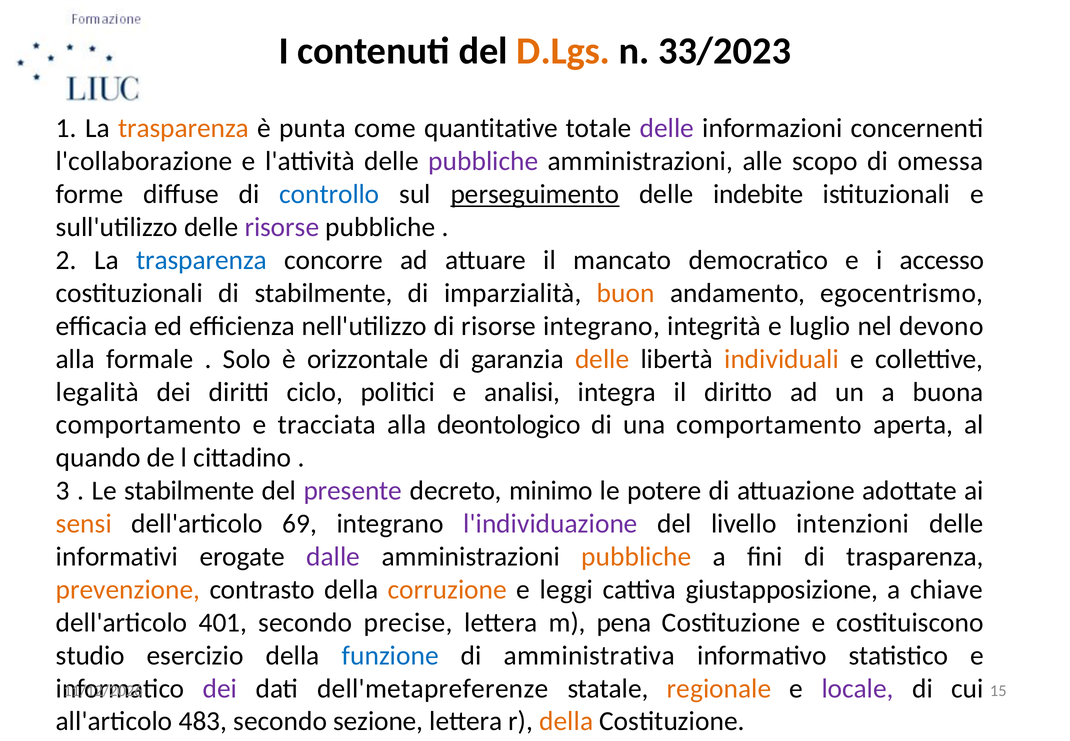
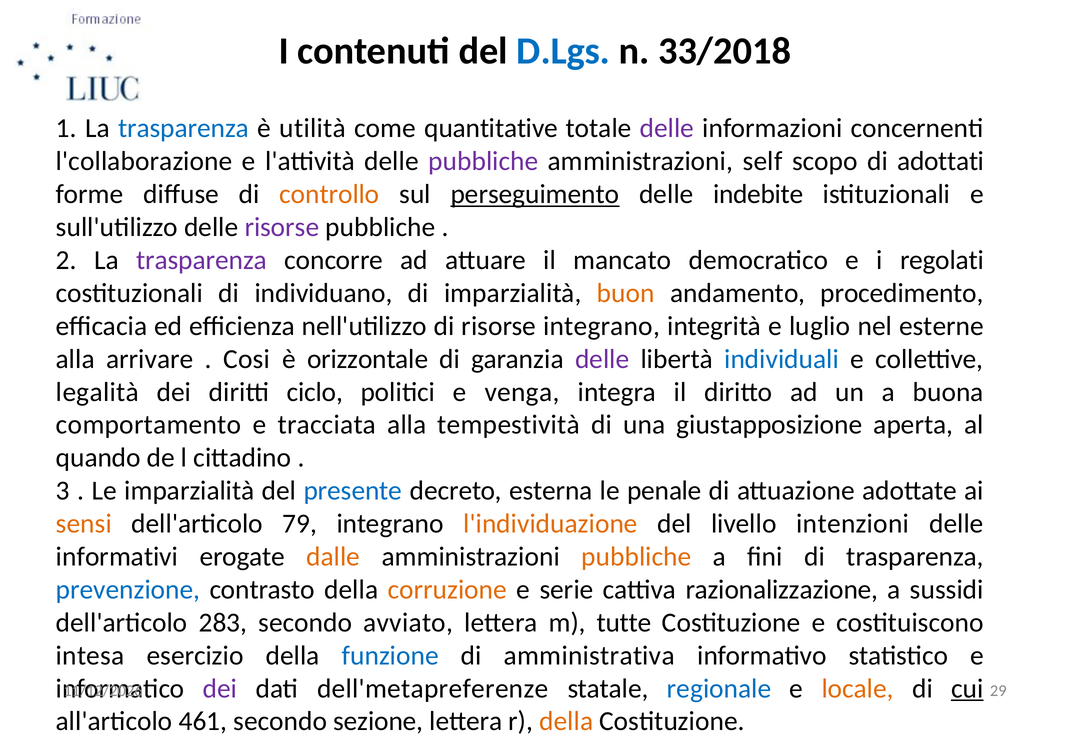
D.Lgs colour: orange -> blue (563, 51)
33/2023: 33/2023 -> 33/2018 (725, 51)
trasparenza colour: orange -> blue (184, 128)
punta: punta -> utilità (313, 128)
alle: alle -> self (762, 161)
omessa: omessa -> adottati (941, 161)
controllo colour: blue -> orange (329, 194)
trasparenza colour: blue -> purple (202, 260)
accesso: accesso -> regolati (942, 260)
di stabilmente: stabilmente -> individuano (324, 293)
egocentrismo: egocentrismo -> procedimento (902, 293)
devono: devono -> esterne (941, 326)
formale: formale -> arrivare (150, 359)
Solo: Solo -> Cosi (247, 359)
delle colour: orange -> purple (602, 359)
individuali colour: orange -> blue (782, 359)
analisi: analisi -> venga (522, 392)
deontologico: deontologico -> tempestività (509, 425)
una comportamento: comportamento -> giustapposizione (769, 425)
Le stabilmente: stabilmente -> imparzialità (189, 491)
presente colour: purple -> blue (353, 491)
minimo: minimo -> esterna (551, 491)
potere: potere -> penale (664, 491)
69: 69 -> 79 (300, 524)
l'individuazione colour: purple -> orange (551, 524)
dalle colour: purple -> orange (333, 557)
prevenzione colour: orange -> blue (128, 589)
leggi: leggi -> serie (567, 589)
giustapposizione: giustapposizione -> razionalizzazione (782, 589)
chiave: chiave -> sussidi (947, 589)
401: 401 -> 283 (223, 622)
precise: precise -> avviato (408, 622)
pena: pena -> tutte (624, 622)
studio: studio -> intesa (90, 655)
regionale colour: orange -> blue (719, 688)
locale colour: purple -> orange (858, 688)
cui underline: none -> present (967, 688)
15: 15 -> 29 (998, 691)
483: 483 -> 461 (203, 721)
